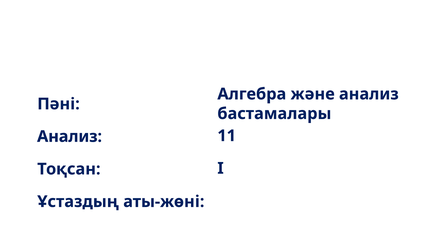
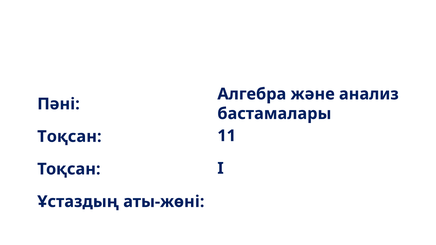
Анализ: Анализ -> Тоқсан (69, 137)
